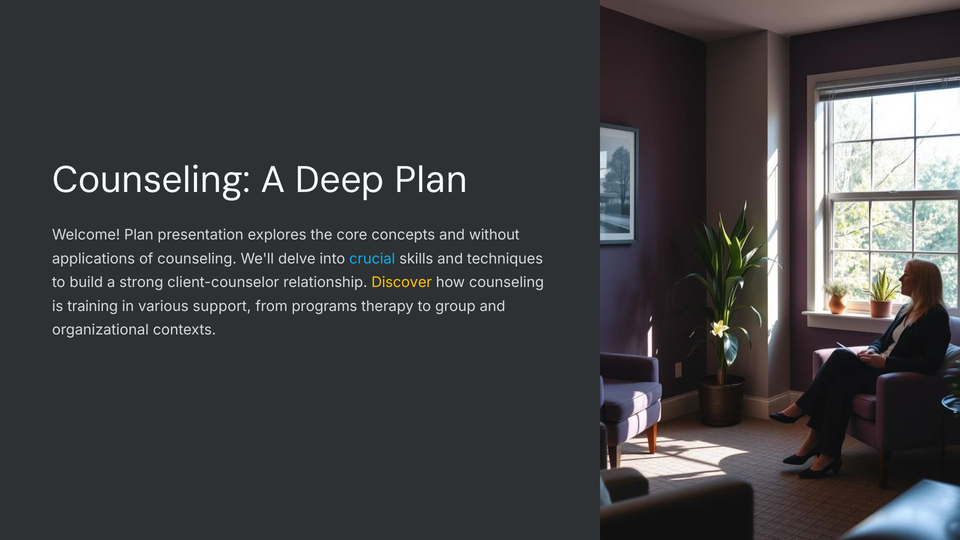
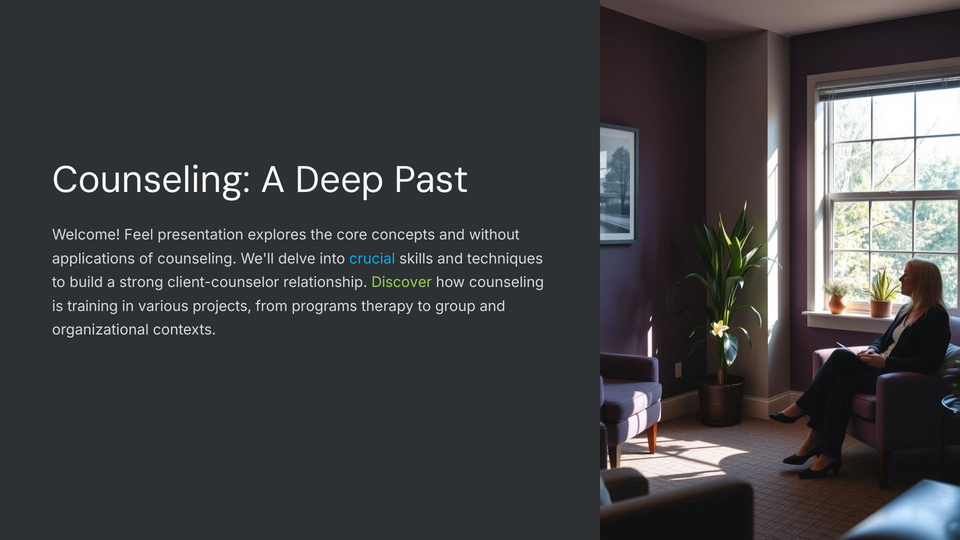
Deep Plan: Plan -> Past (432, 180)
Welcome Plan: Plan -> Feel (139, 235)
Discover colour: yellow -> light green (402, 283)
support: support -> projects (222, 306)
